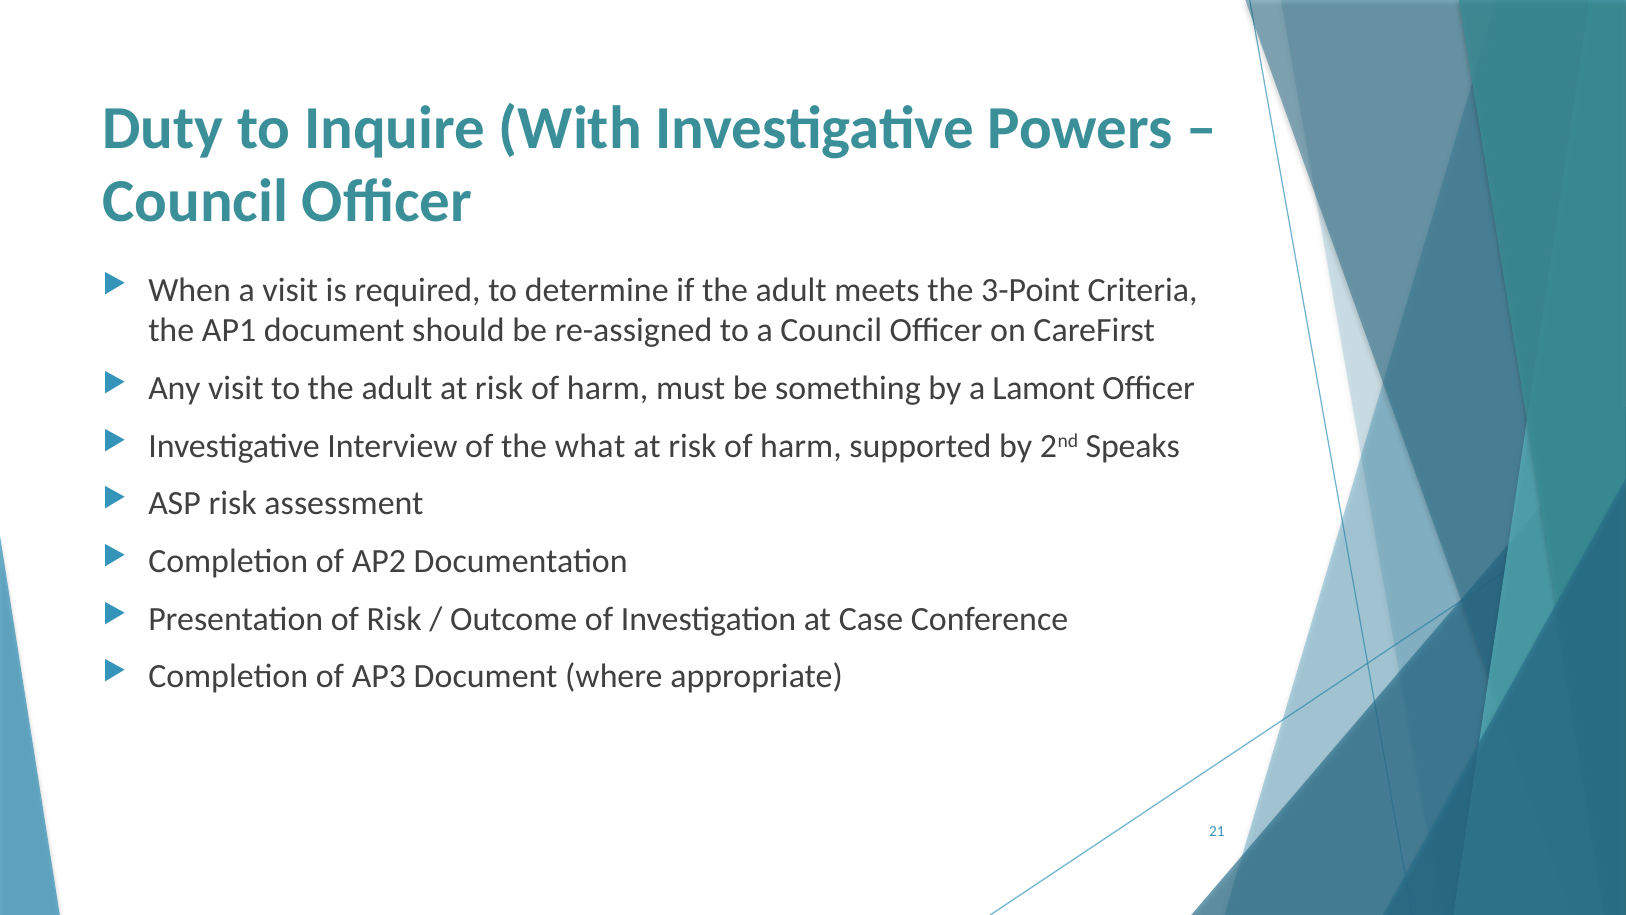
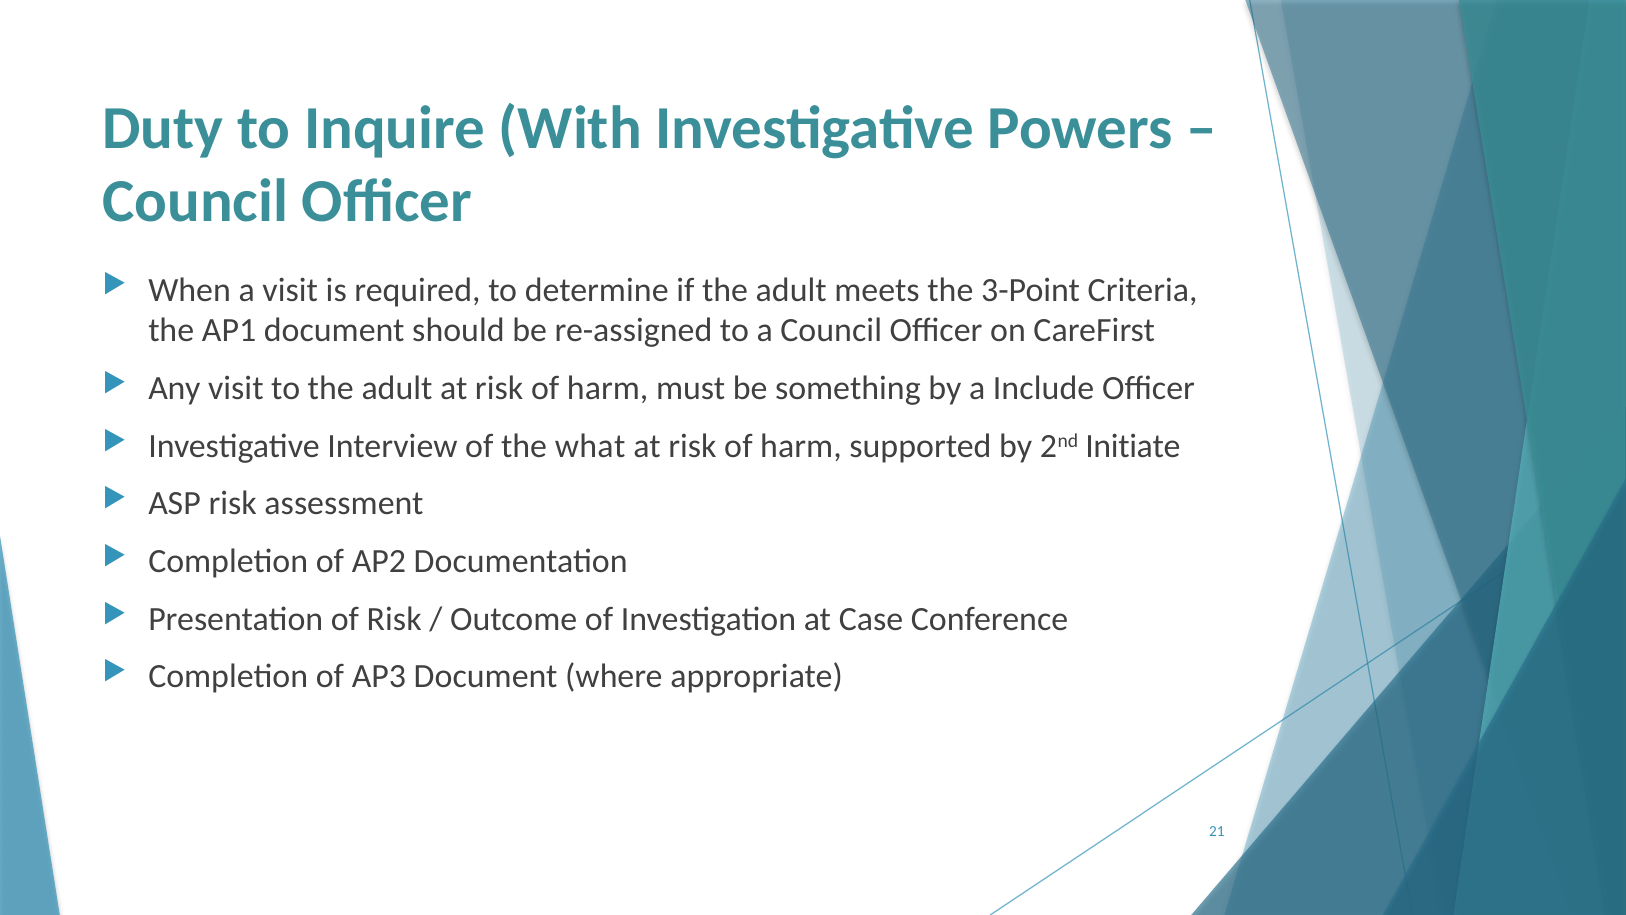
Lamont: Lamont -> Include (1044, 388)
Speaks: Speaks -> Initiate (1133, 446)
